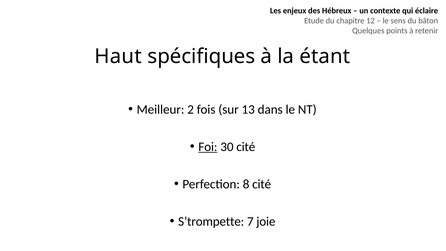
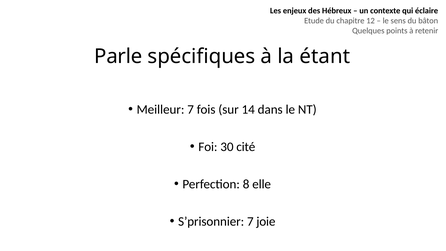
Haut: Haut -> Parle (118, 56)
Meilleur 2: 2 -> 7 (191, 109)
13: 13 -> 14 (248, 109)
Foi underline: present -> none (208, 147)
8 cité: cité -> elle (262, 184)
S’trompette: S’trompette -> S’prisonnier (211, 221)
